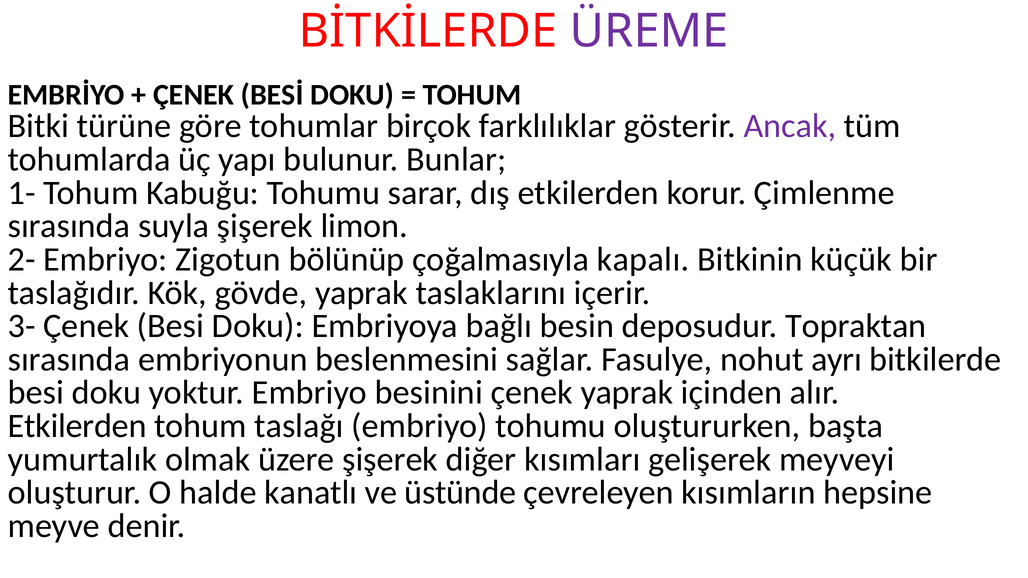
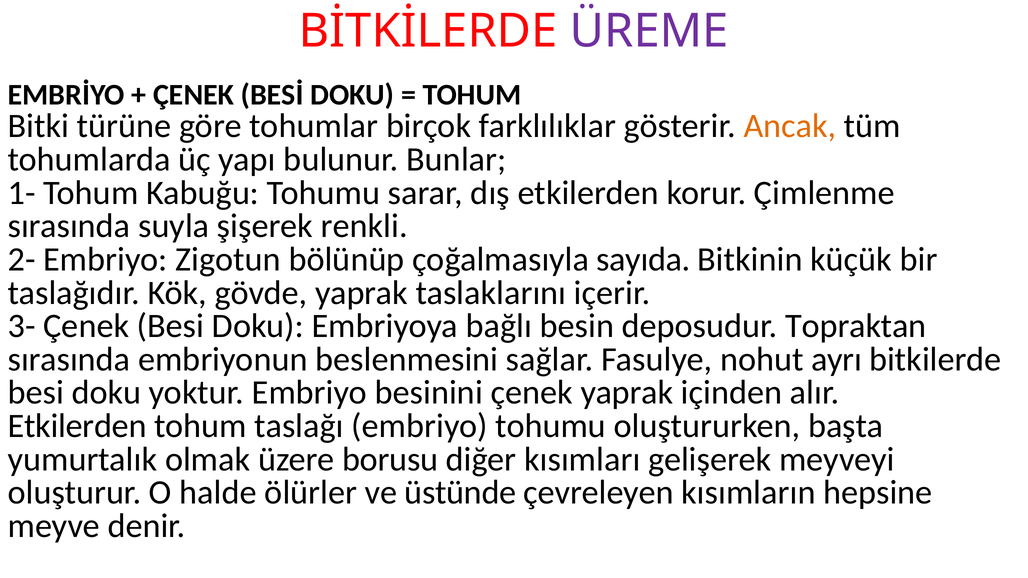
Ancak colour: purple -> orange (790, 126)
limon: limon -> renkli (364, 226)
kapalı: kapalı -> sayıda (643, 260)
üzere şişerek: şişerek -> borusu (390, 459)
kanatlı: kanatlı -> ölürler (311, 493)
